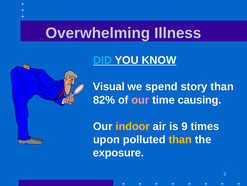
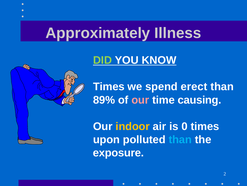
Overwhelming: Overwhelming -> Approximately (98, 33)
DID colour: light blue -> light green (102, 60)
Visual: Visual -> Times (109, 86)
story: story -> erect (194, 86)
82%: 82% -> 89% (104, 100)
9: 9 -> 0 (185, 126)
than colour: yellow -> light blue (180, 139)
